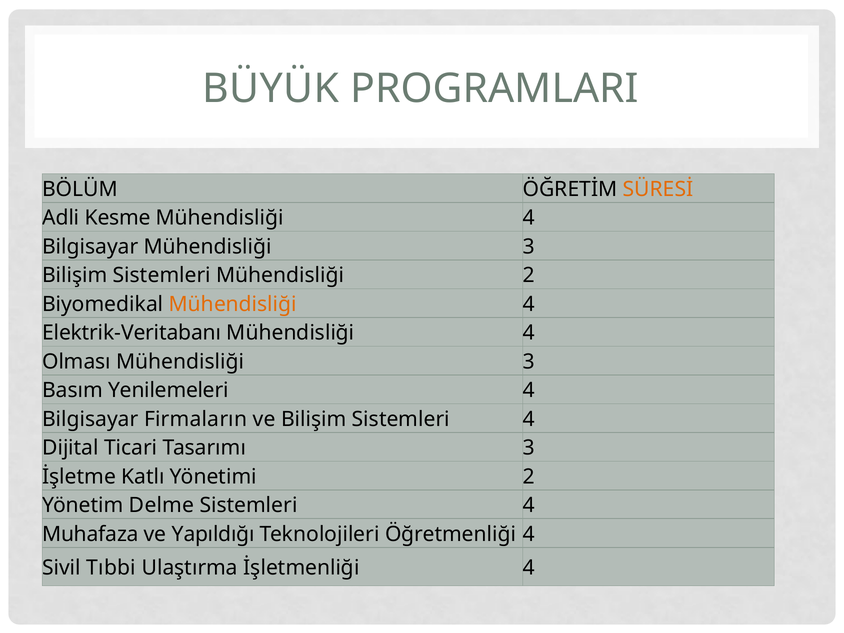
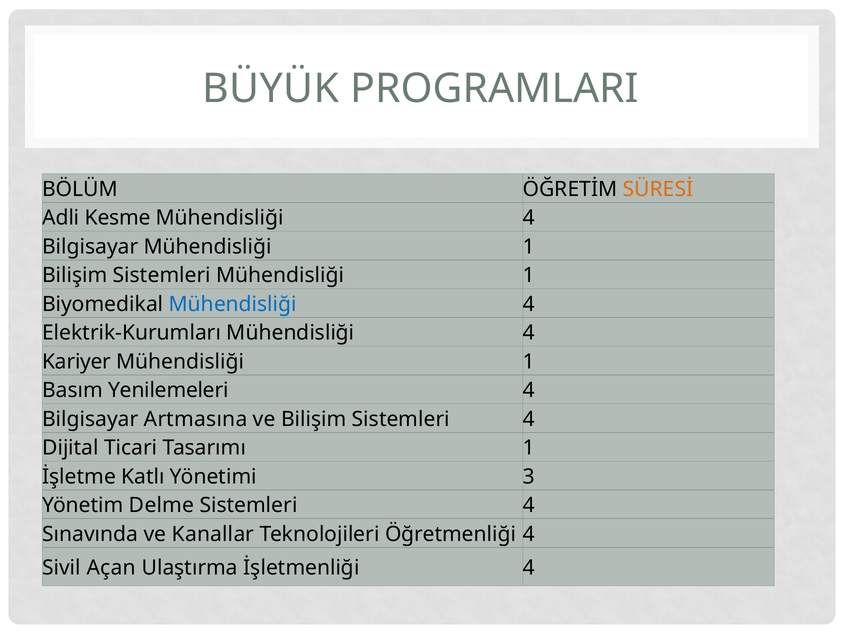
Bilgisayar Mühendisliği 3: 3 -> 1 (529, 247)
Sistemleri Mühendisliği 2: 2 -> 1 (529, 275)
Mühendisliği colour: orange -> blue (233, 304)
Elektrik-Veritabanı: Elektrik-Veritabanı -> Elektrik-Kurumları (132, 333)
Olması: Olması -> Kariyer (77, 362)
3: 3 -> 1 (529, 362)
Firmaların: Firmaların -> Artmasına (196, 419)
Tasarımı 3: 3 -> 1 (529, 448)
Yönetimi 2: 2 -> 3 (529, 477)
Muhafaza: Muhafaza -> Sınavında (90, 534)
Yapıldığı: Yapıldığı -> Kanallar (213, 534)
Tıbbi: Tıbbi -> Açan (111, 568)
